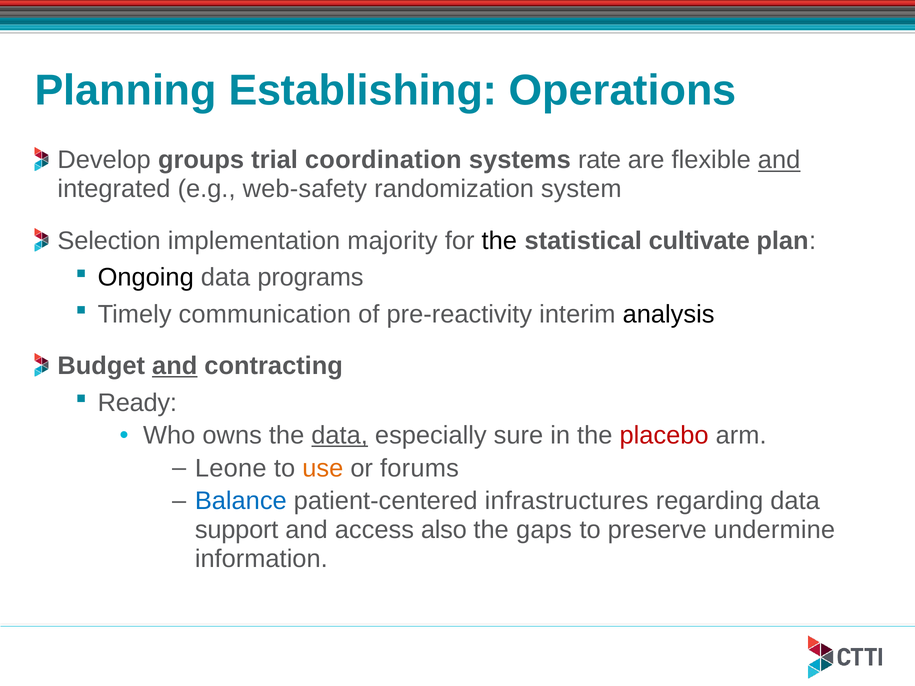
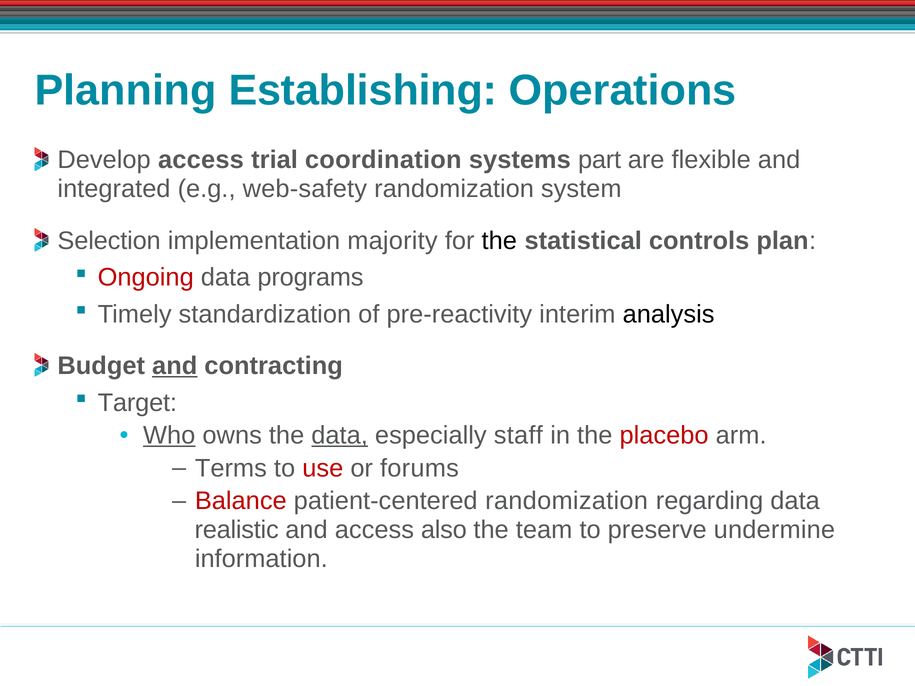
Develop groups: groups -> access (201, 160)
rate: rate -> part (600, 160)
and underline: present -> none (779, 160)
cultivate: cultivate -> controls (699, 241)
Ongoing colour: black -> red (146, 278)
communication: communication -> standardization (265, 314)
Ready: Ready -> Target (137, 403)
Who underline: none -> present (169, 436)
sure: sure -> staff (518, 436)
Leone: Leone -> Terms (231, 468)
use colour: orange -> red (323, 468)
Balance colour: blue -> red (241, 501)
patient-centered infrastructures: infrastructures -> randomization (567, 501)
support: support -> realistic (237, 530)
gaps: gaps -> team (544, 530)
